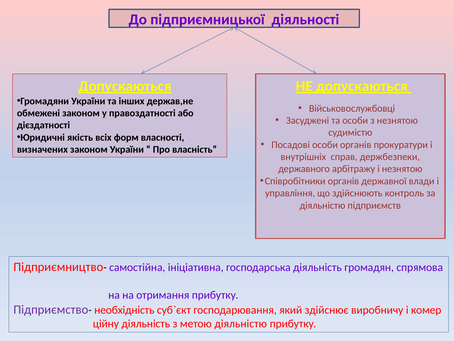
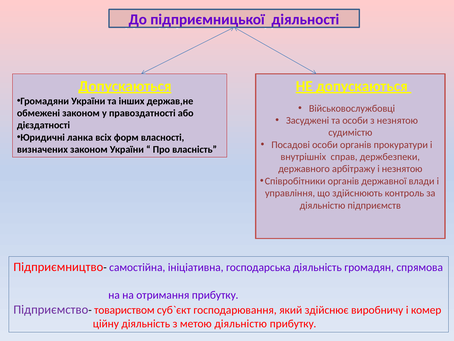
якість: якість -> ланка (80, 137)
необхідність: необхідність -> товариством (124, 310)
